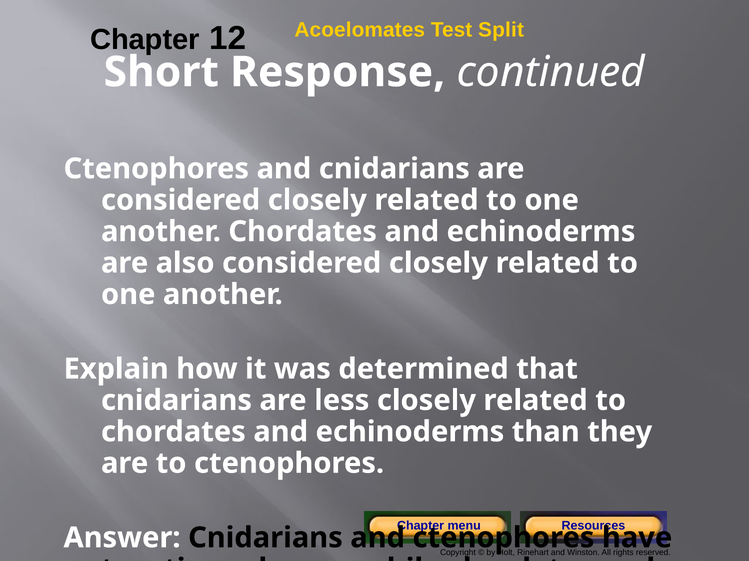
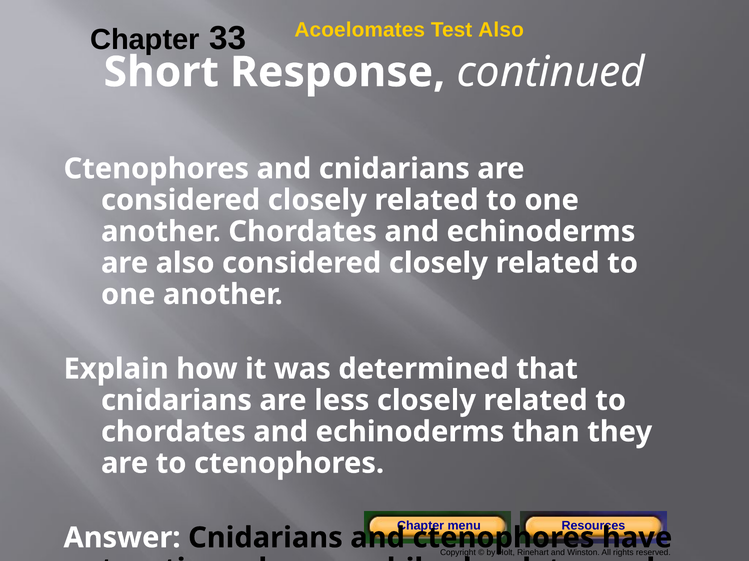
Test Split: Split -> Also (501, 30)
12: 12 -> 33 (228, 38)
